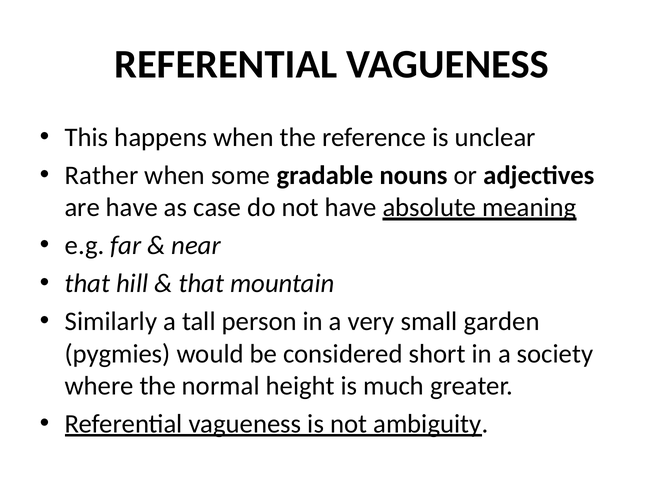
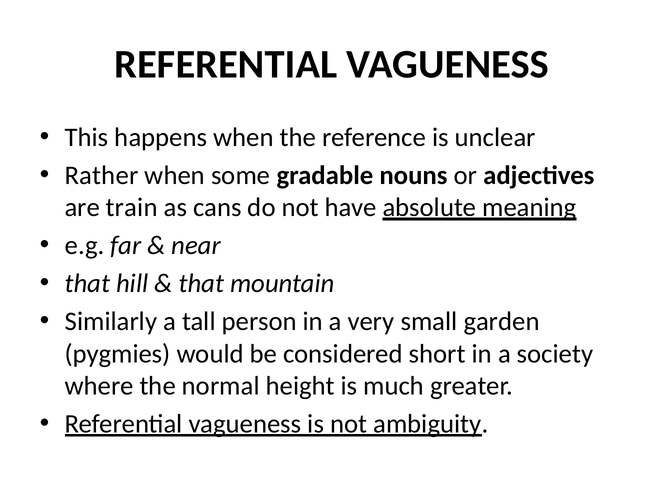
are have: have -> train (132, 208)
case: case -> cans (217, 208)
